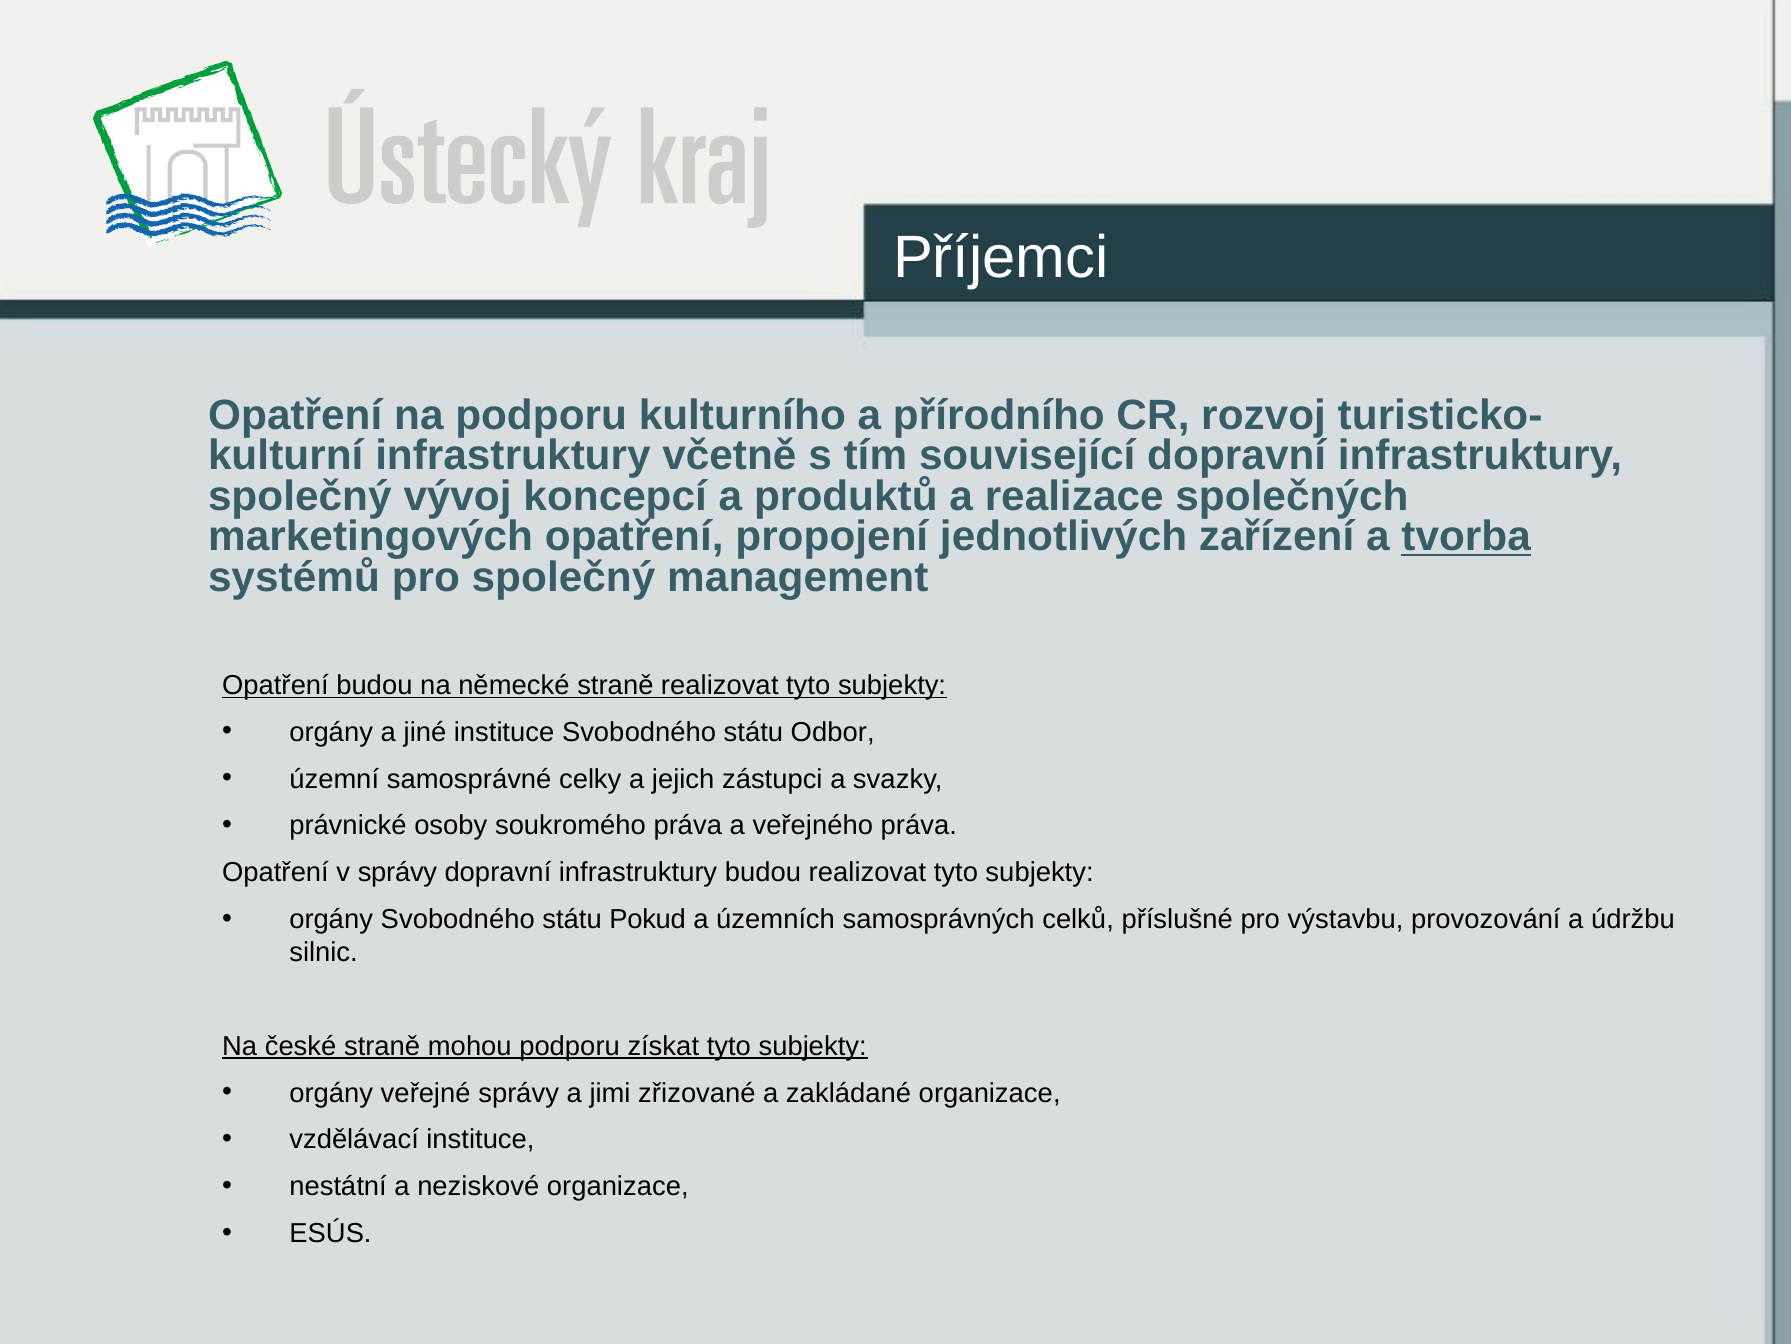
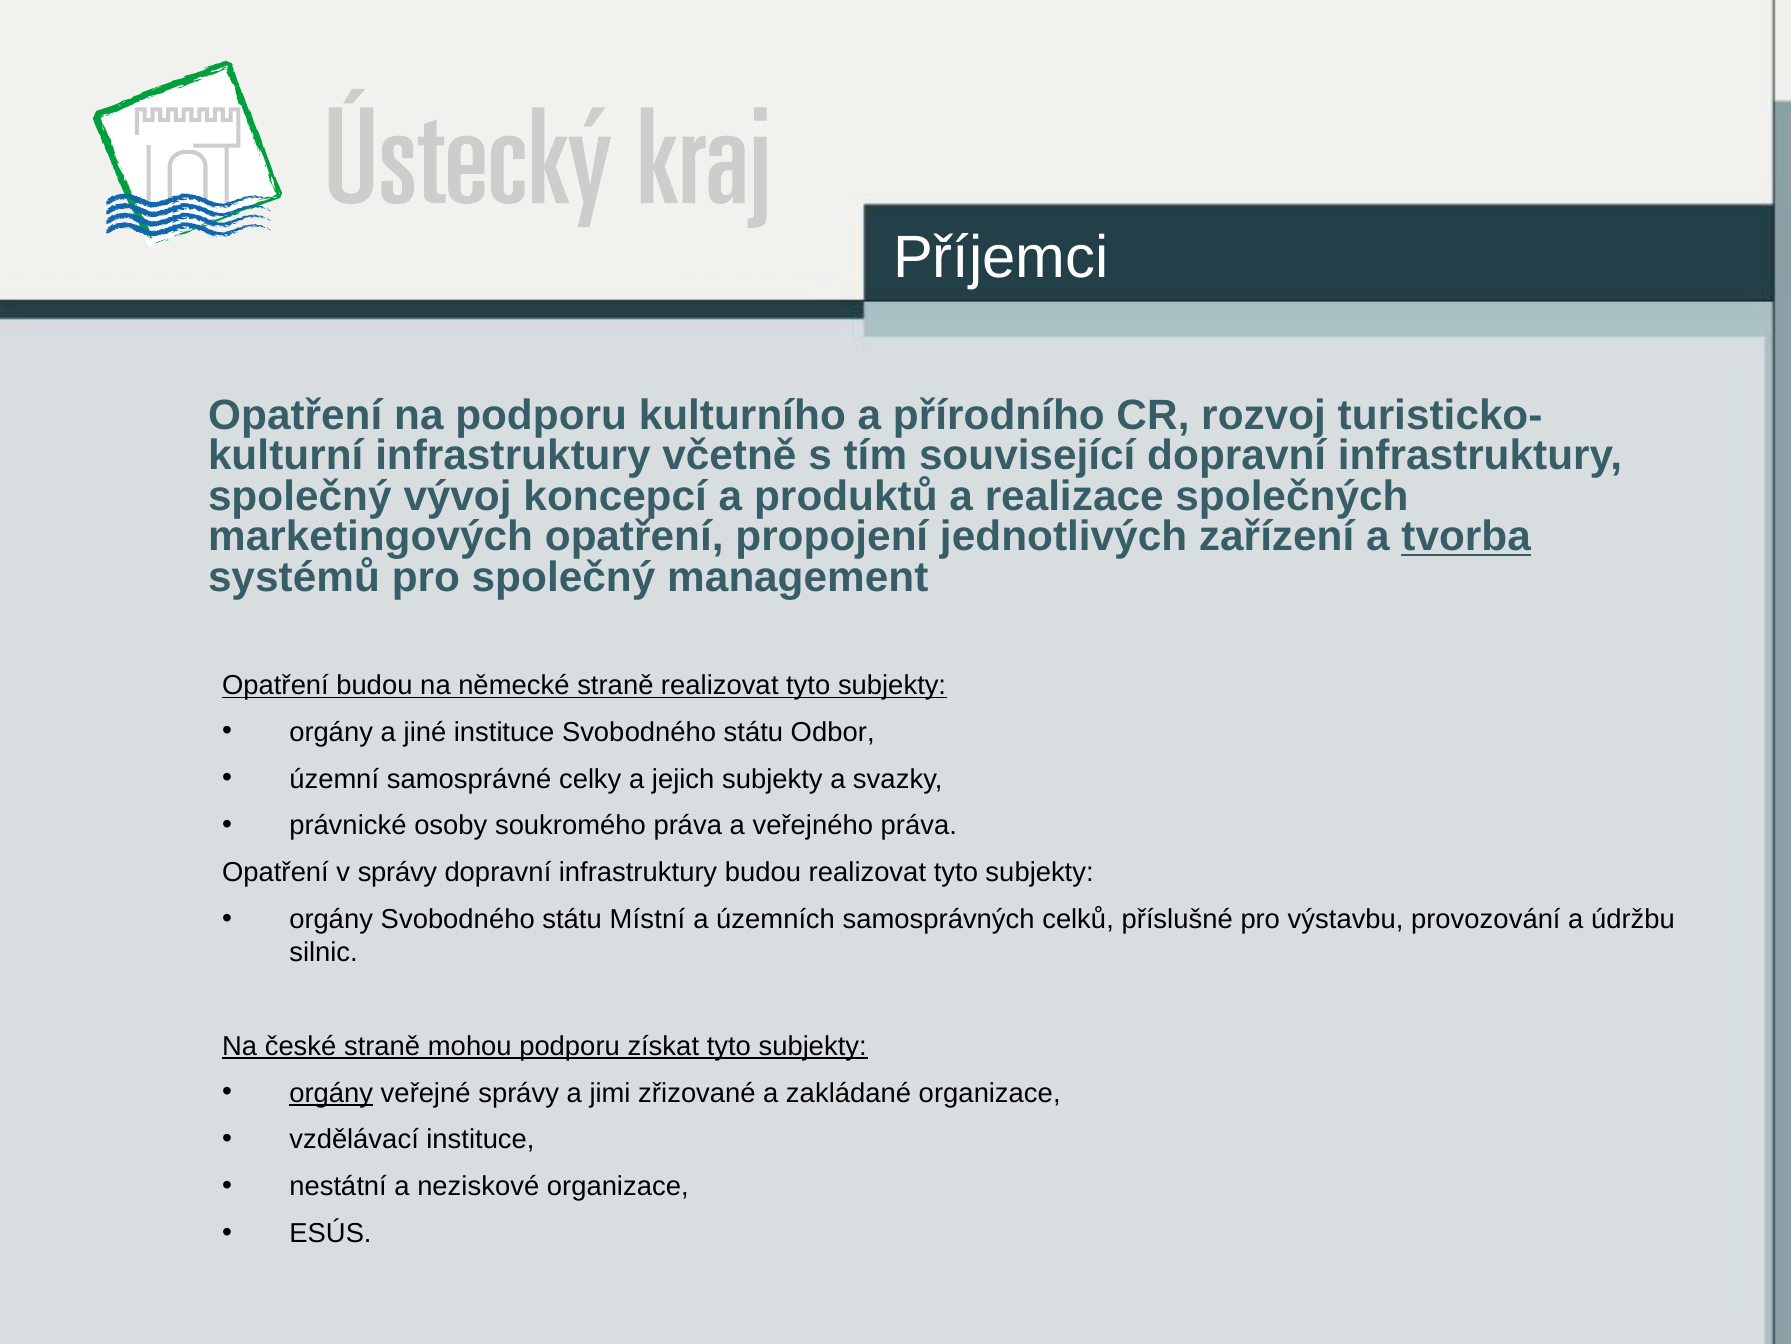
jejich zástupci: zástupci -> subjekty (772, 779)
Pokud: Pokud -> Místní (647, 919)
orgány underline: none -> present (331, 1092)
